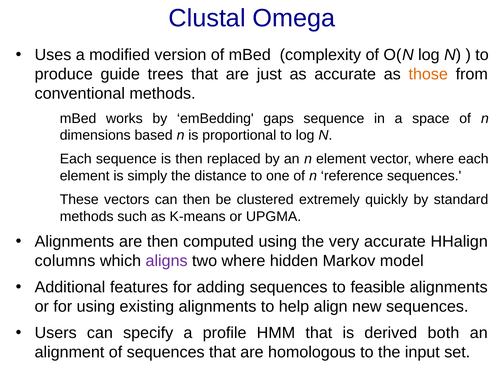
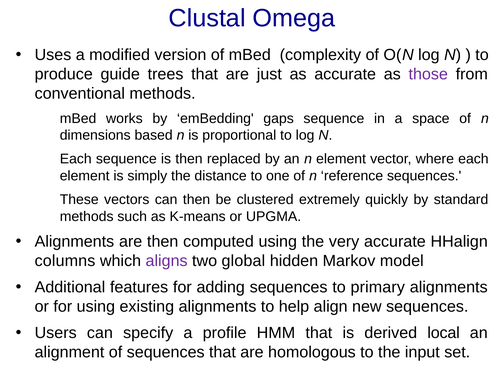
those colour: orange -> purple (428, 74)
two where: where -> global (243, 261)
feasible: feasible -> primary (378, 287)
both: both -> local (444, 333)
